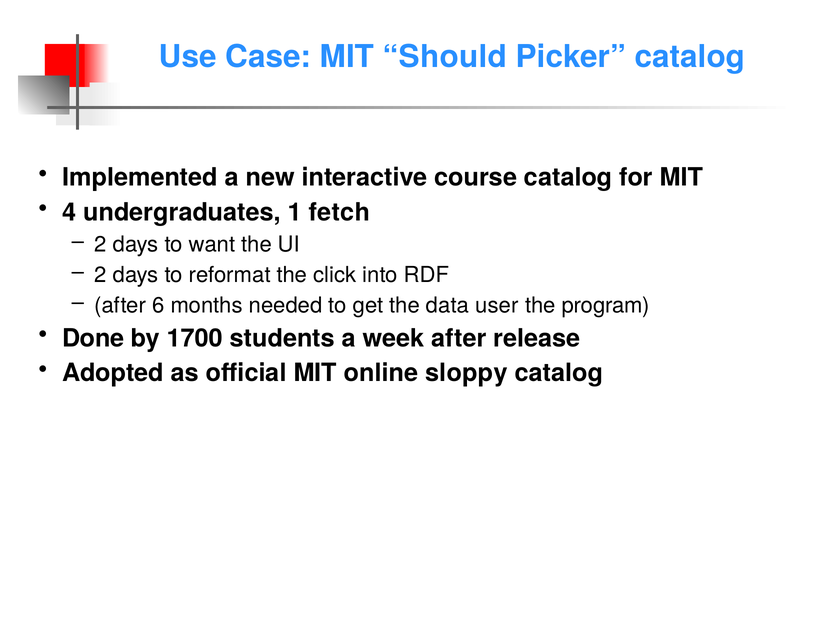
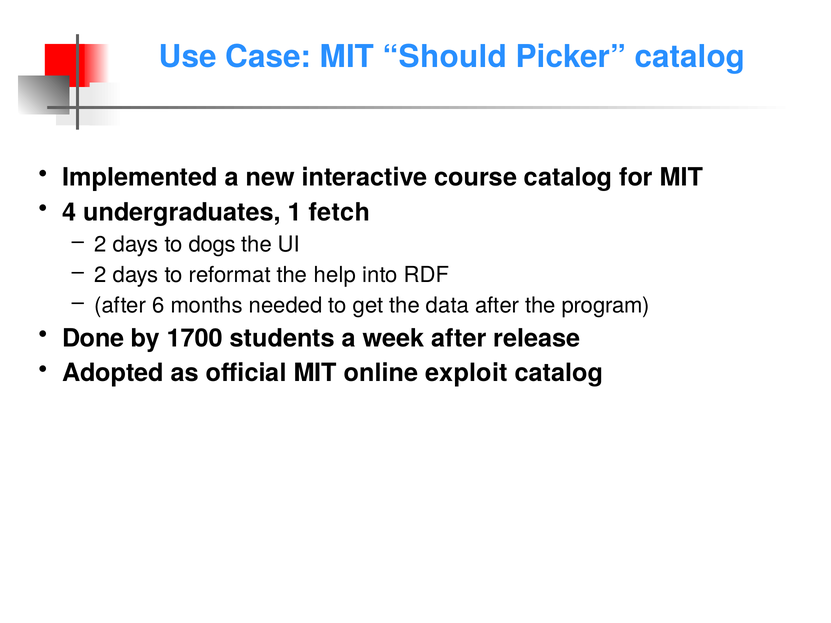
want: want -> dogs (212, 244)
click: click -> help (335, 275)
data user: user -> after (497, 305)
sloppy: sloppy -> exploit (466, 373)
